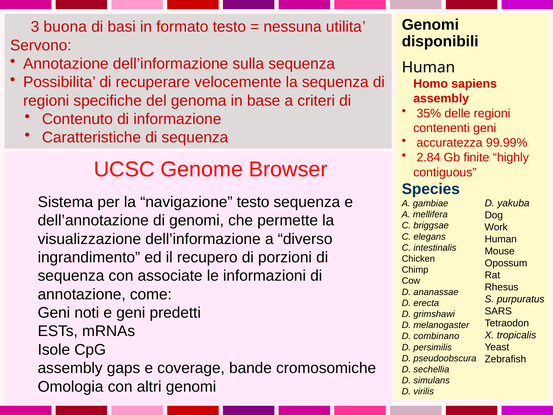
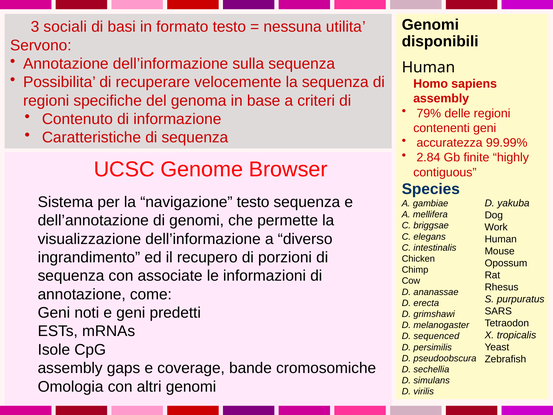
buona: buona -> sociali (65, 27)
35%: 35% -> 79% (429, 113)
combinano: combinano -> sequenced (436, 336)
